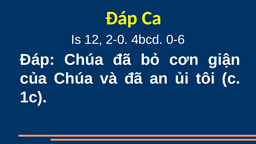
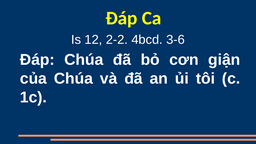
2-0: 2-0 -> 2-2 (117, 40)
0-6: 0-6 -> 3-6 (176, 40)
